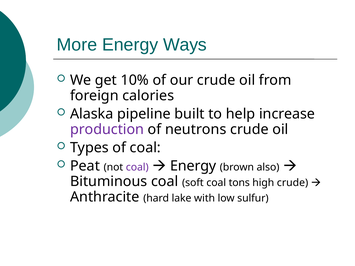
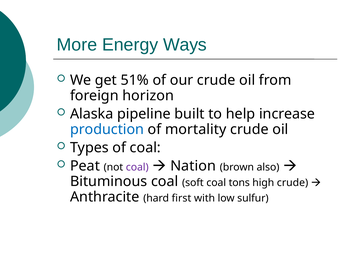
10%: 10% -> 51% (135, 80)
calories: calories -> horizon (148, 96)
production colour: purple -> blue (107, 130)
neutrons: neutrons -> mortality (196, 130)
Energy: Energy -> Nation (193, 166)
lake: lake -> first (181, 198)
